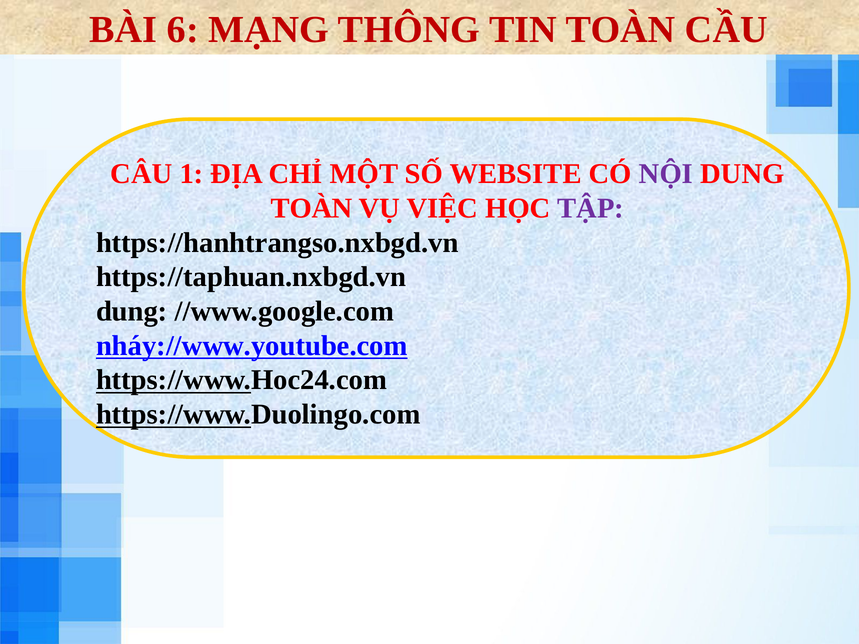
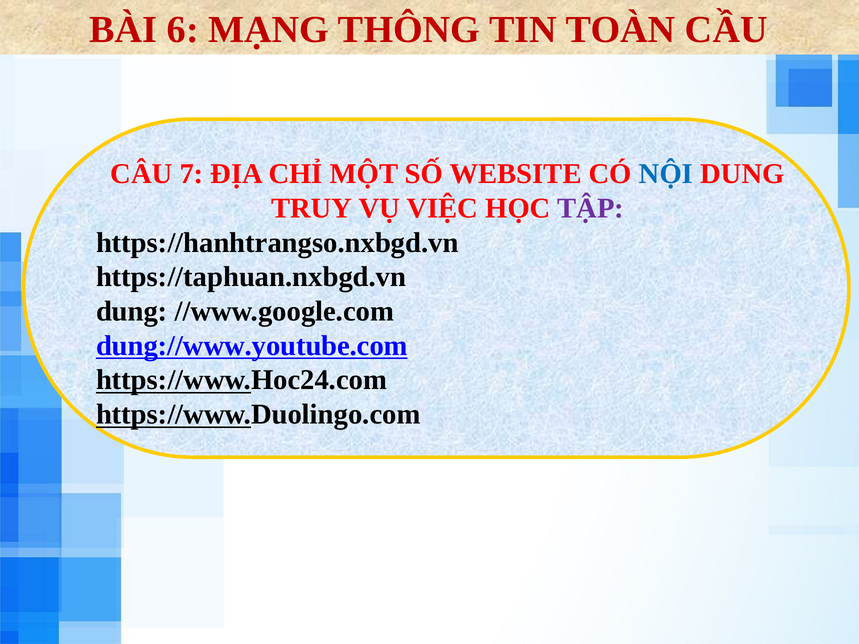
1: 1 -> 7 (191, 174)
NỘI colour: purple -> blue (666, 174)
TOÀN: TOÀN -> TRUY (312, 208)
nháy://www.youtube.com: nháy://www.youtube.com -> dung://www.youtube.com (252, 346)
